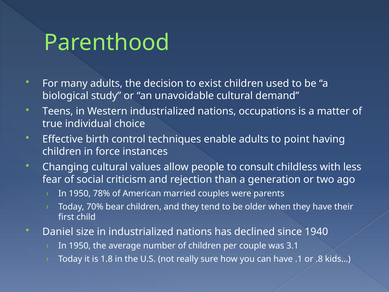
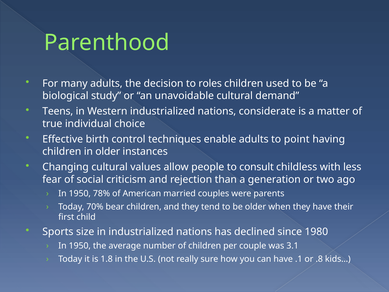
exist: exist -> roles (210, 83)
occupations: occupations -> considerate (267, 111)
in force: force -> older (108, 151)
Daniel: Daniel -> Sports (58, 232)
1940: 1940 -> 1980 (316, 232)
